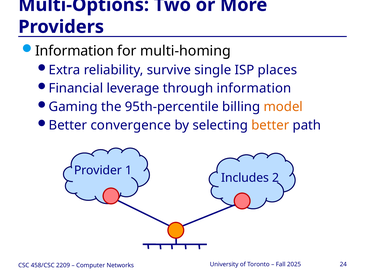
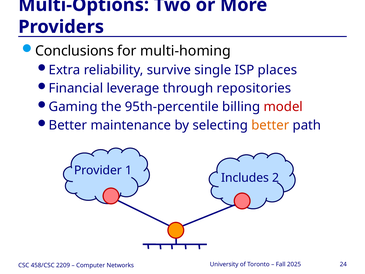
Information: Information -> Conclusions (75, 51)
through information: information -> repositories (254, 88)
model colour: orange -> red (283, 107)
convergence: convergence -> maintenance (131, 125)
